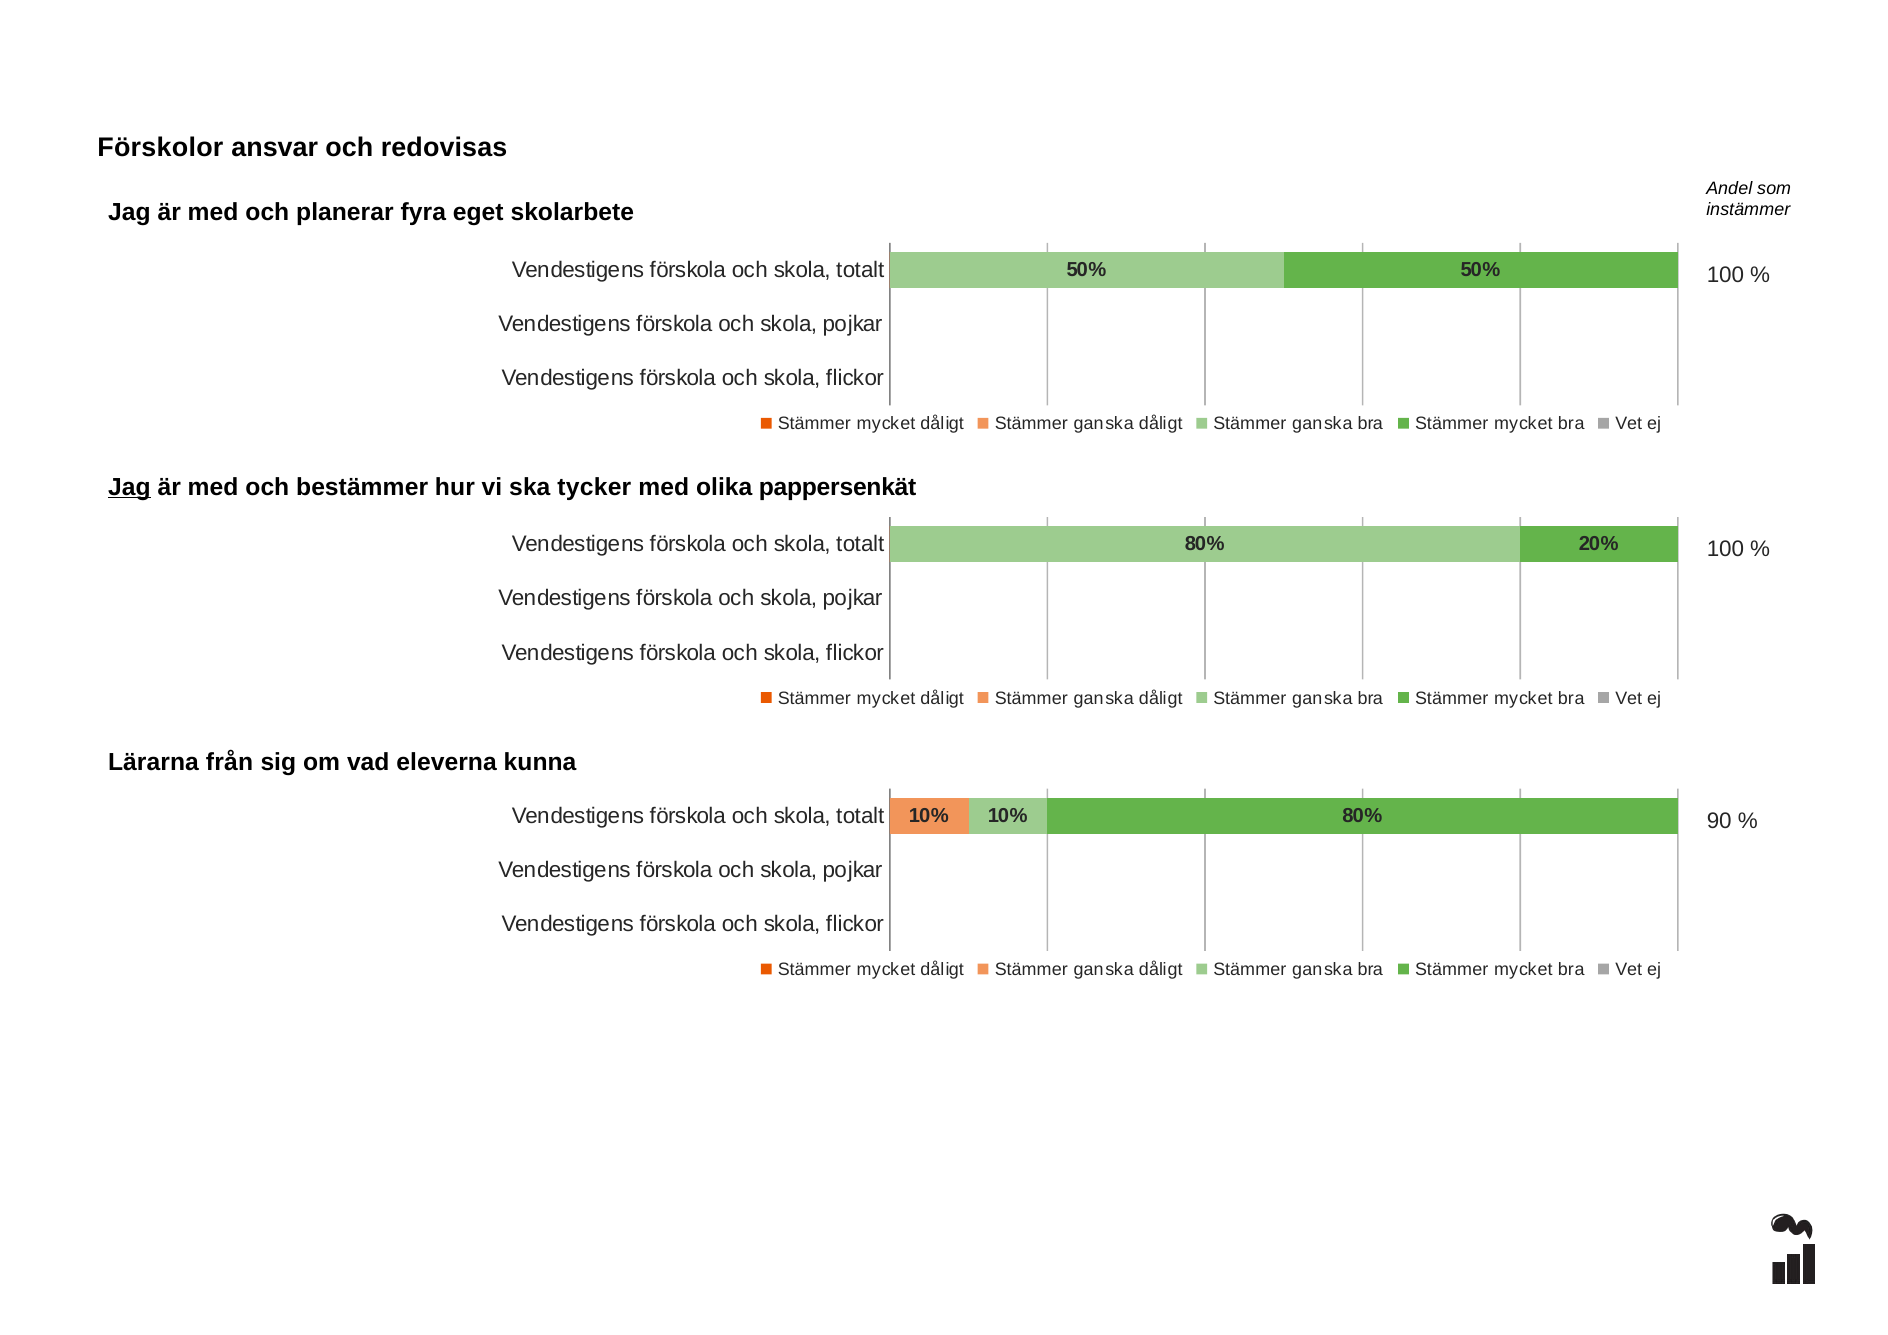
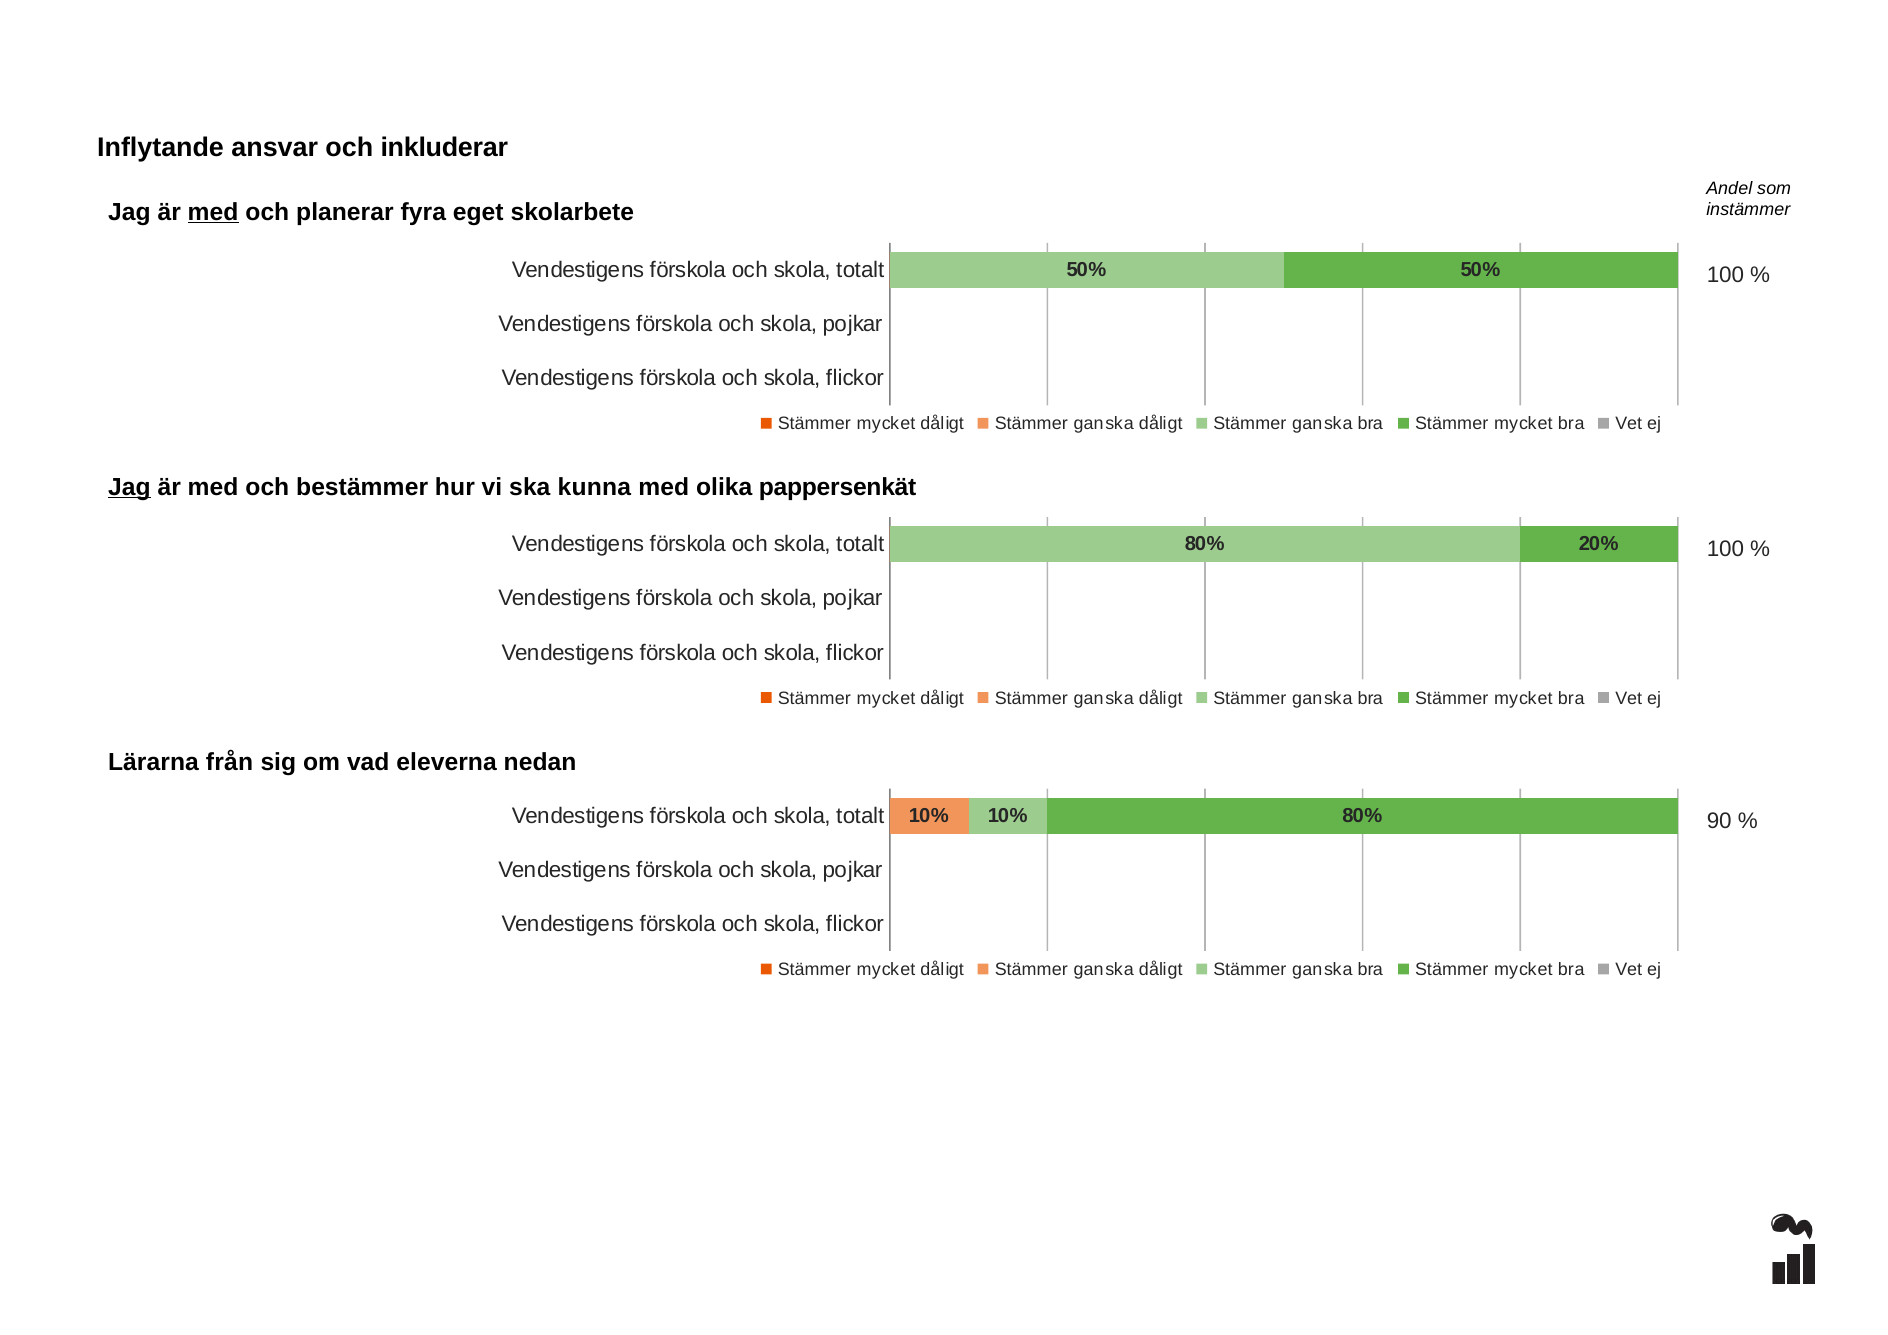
Förskolor: Förskolor -> Inflytande (161, 148)
redovisas: redovisas -> inkluderar (444, 148)
med underline: none -> present (213, 212)
tycker: tycker -> kunna (594, 487)
kunna: kunna -> nedan (540, 762)
